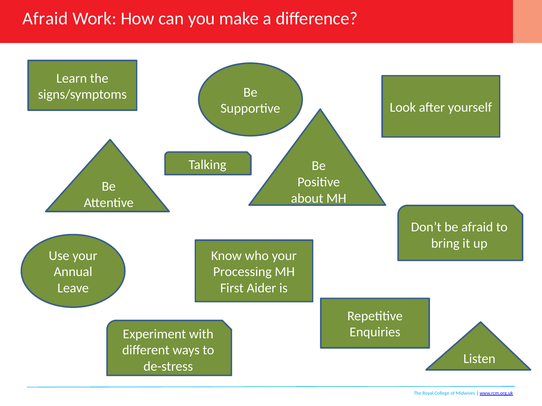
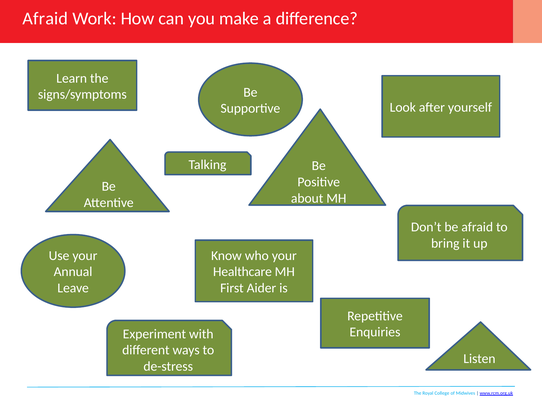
Processing: Processing -> Healthcare (242, 272)
